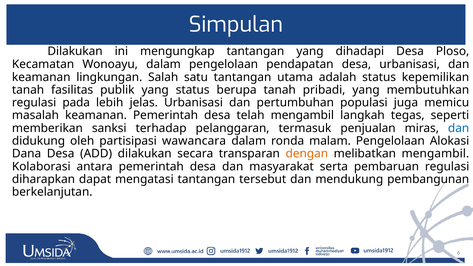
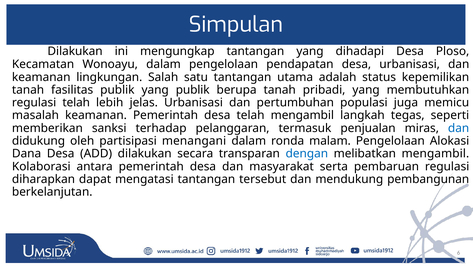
yang status: status -> publik (193, 90)
regulasi pada: pada -> telah (76, 103)
wawancara: wawancara -> menangani (194, 141)
dengan colour: orange -> blue (307, 154)
